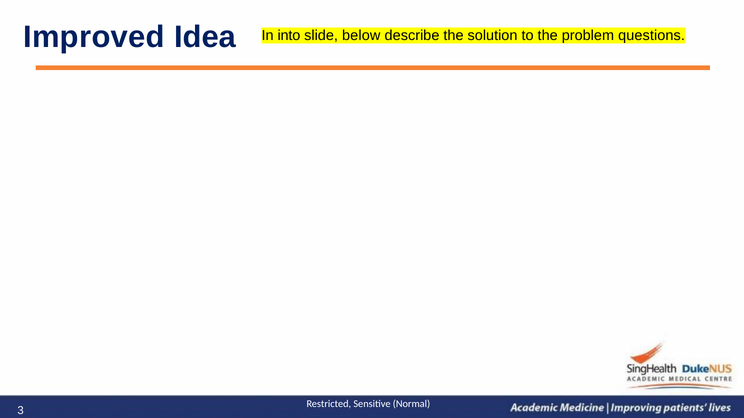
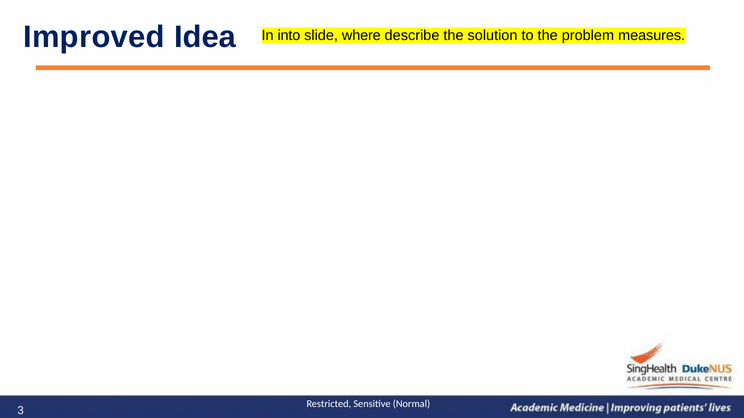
below: below -> where (361, 36)
questions: questions -> measures (652, 36)
